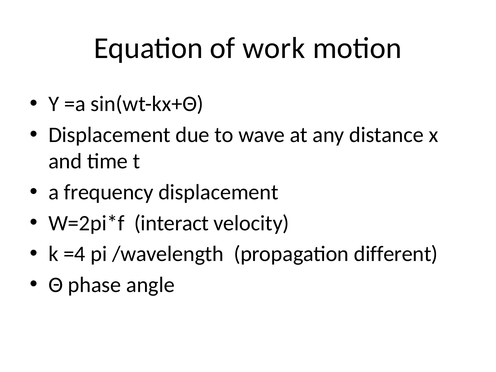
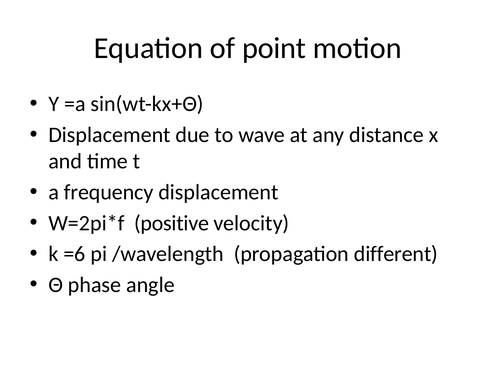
work: work -> point (274, 48)
interact: interact -> positive (172, 223)
=4: =4 -> =6 (74, 254)
